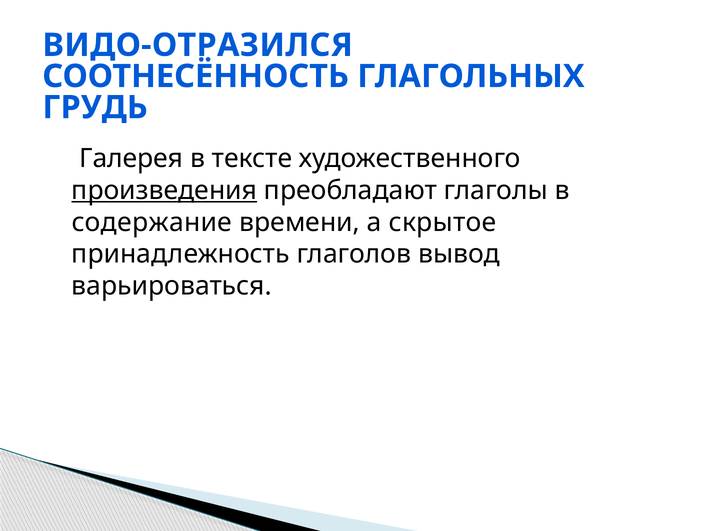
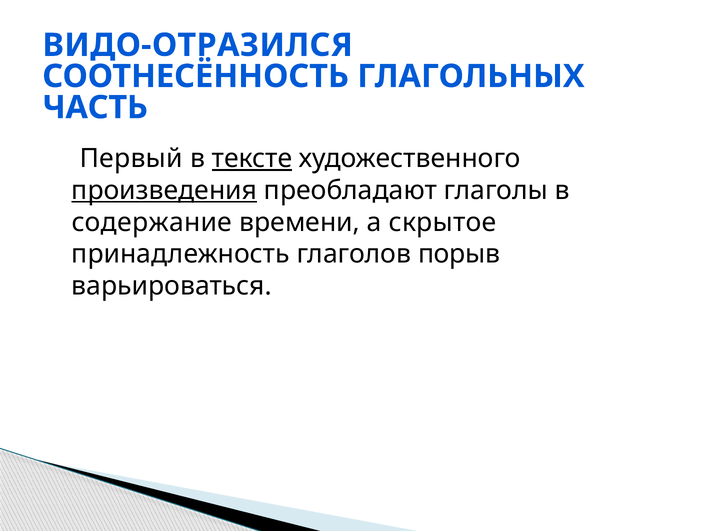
ГРУДЬ: ГРУДЬ -> ЧАСТЬ (95, 108)
Галерея: Галерея -> Первый (131, 159)
тексте underline: none -> present (252, 159)
вывод: вывод -> порыв (459, 254)
